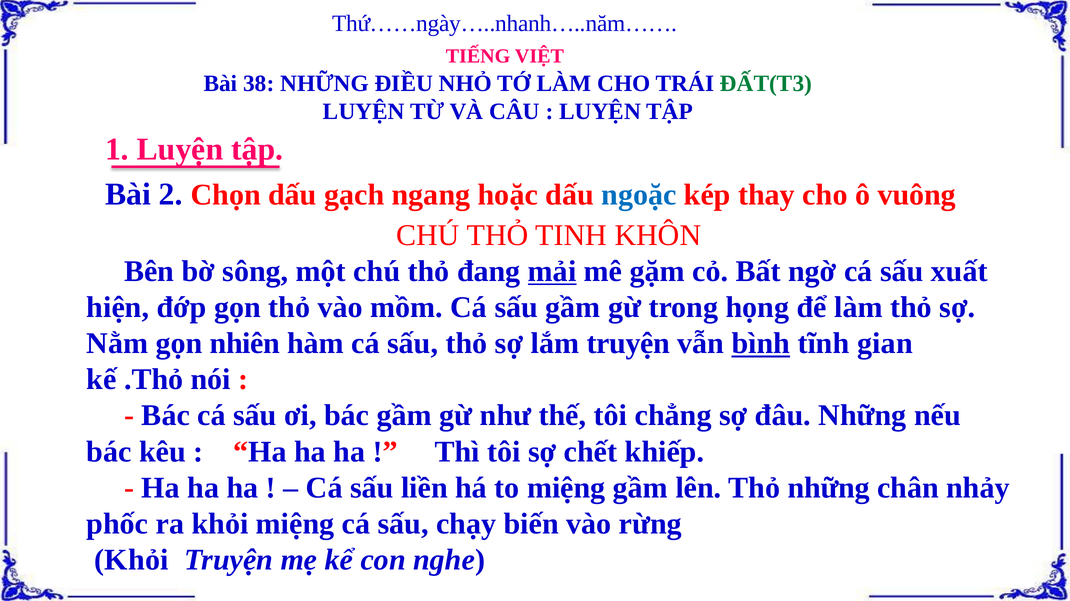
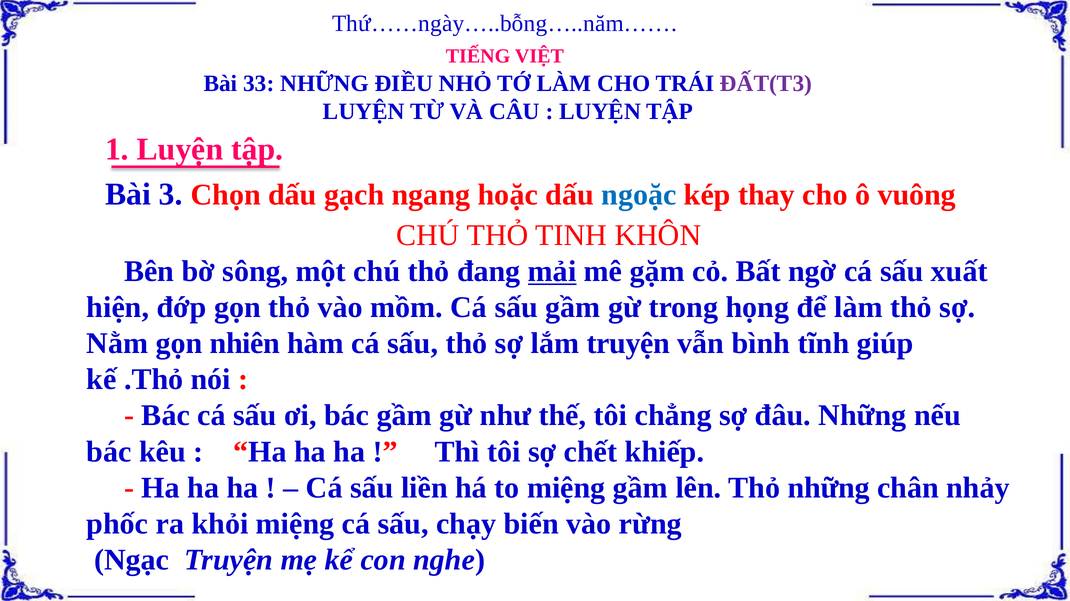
Thứ……ngày…..nhanh…..năm……: Thứ……ngày…..nhanh…..năm…… -> Thứ……ngày…..bỗng…..năm…… (504, 24)
38: 38 -> 33 (259, 84)
ĐẤT(T3 colour: green -> purple (766, 84)
2: 2 -> 3 (171, 195)
bình underline: present -> none (761, 344)
gian: gian -> giúp (885, 344)
Khỏi: Khỏi -> Ngạc (132, 560)
